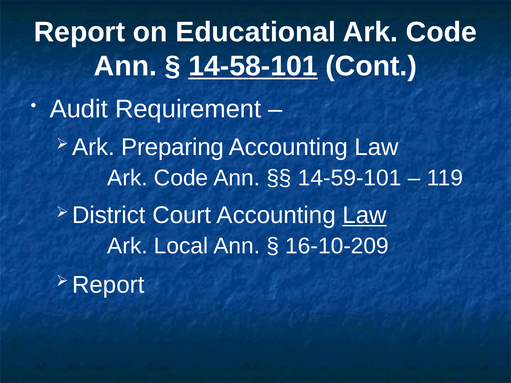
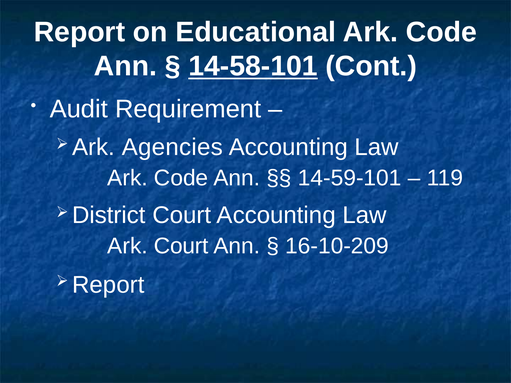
Preparing: Preparing -> Agencies (172, 147)
Law underline: present -> none (364, 215)
Ark Local: Local -> Court (181, 246)
